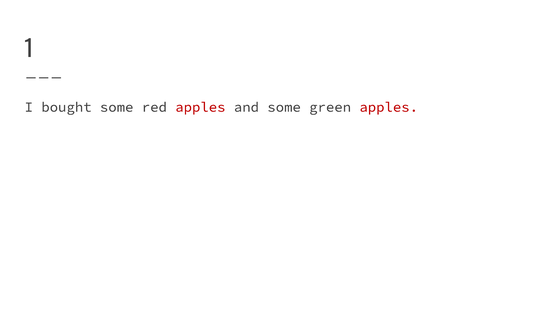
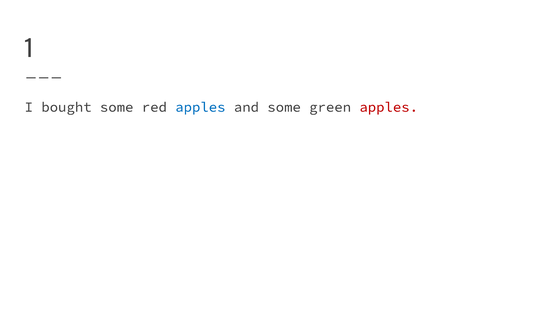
apples colour: red -> blue (200, 107)
